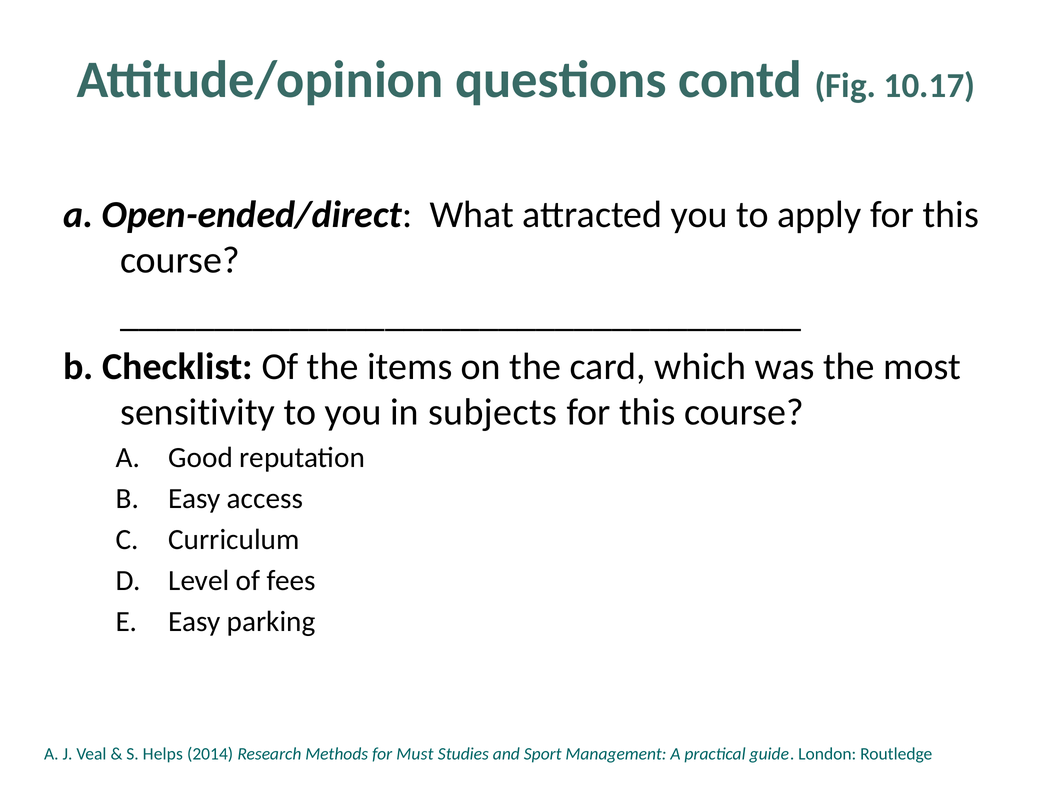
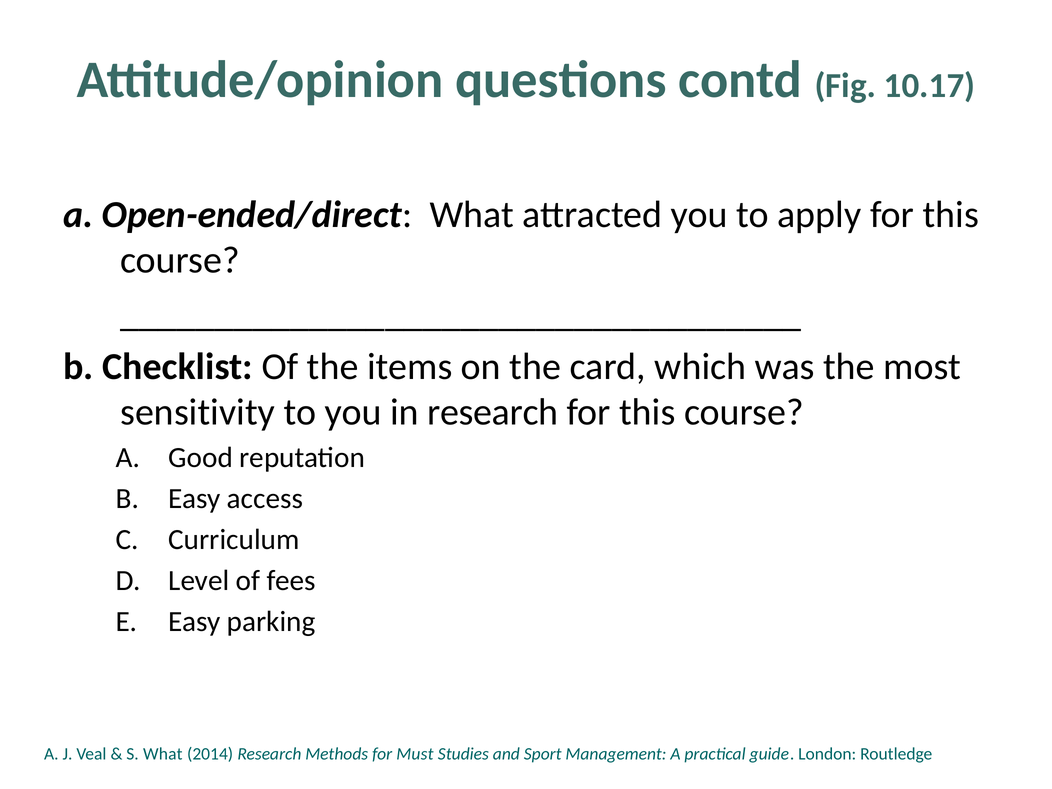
in subjects: subjects -> research (493, 412)
S Helps: Helps -> What (163, 754)
